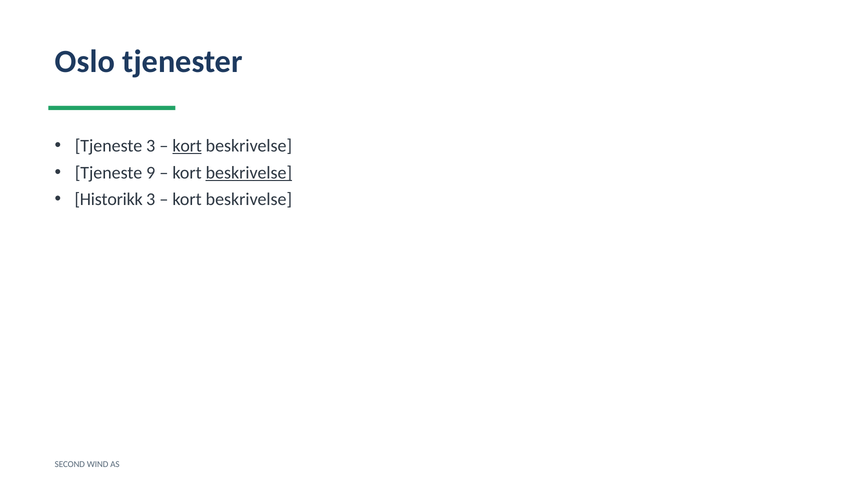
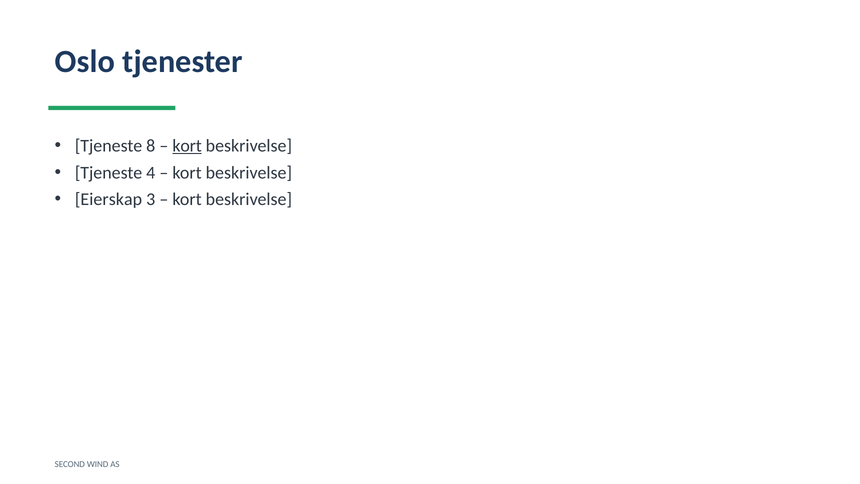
Tjeneste 3: 3 -> 8 (151, 146)
9: 9 -> 4 (151, 173)
beskrivelse underline: present -> none (249, 173)
Historikk: Historikk -> Eierskap (109, 199)
